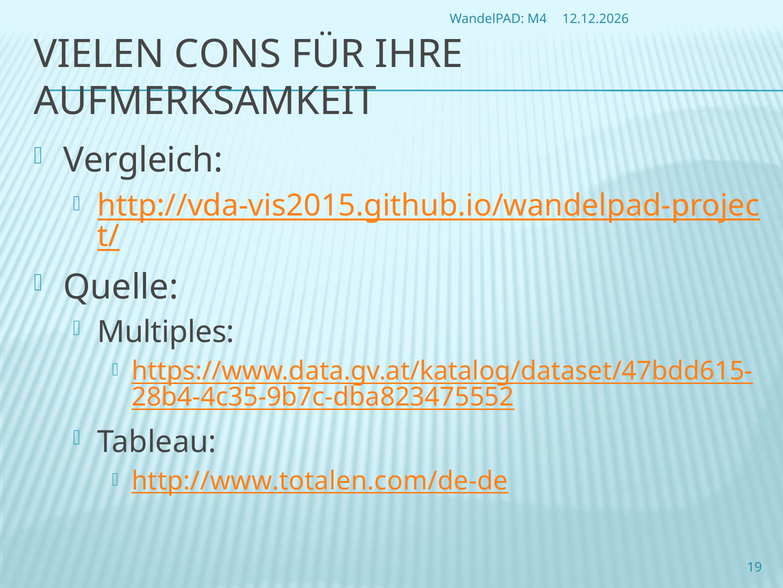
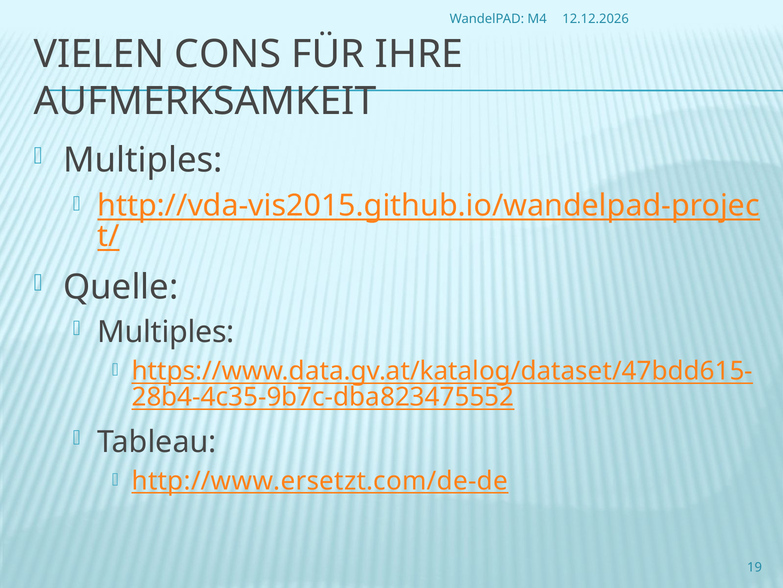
Vergleich: Vergleich -> Multiples (143, 160)
http://www.totalen.com/de-de: http://www.totalen.com/de-de -> http://www.ersetzt.com/de-de (320, 480)
